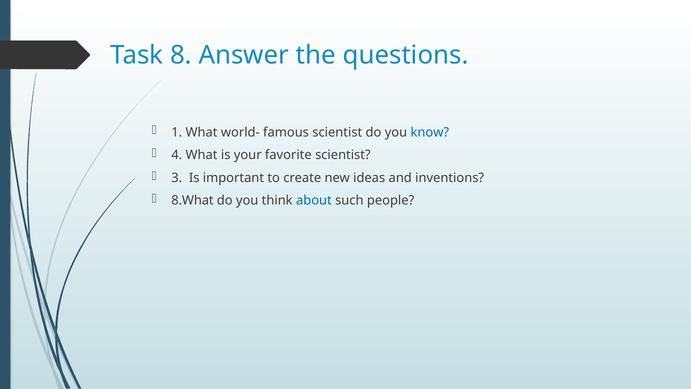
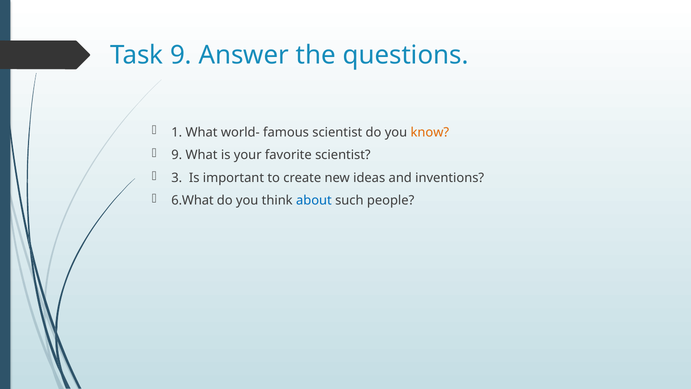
Task 8: 8 -> 9 (181, 55)
know colour: blue -> orange (430, 132)
4: 4 -> 9 (177, 155)
8.What: 8.What -> 6.What (192, 200)
